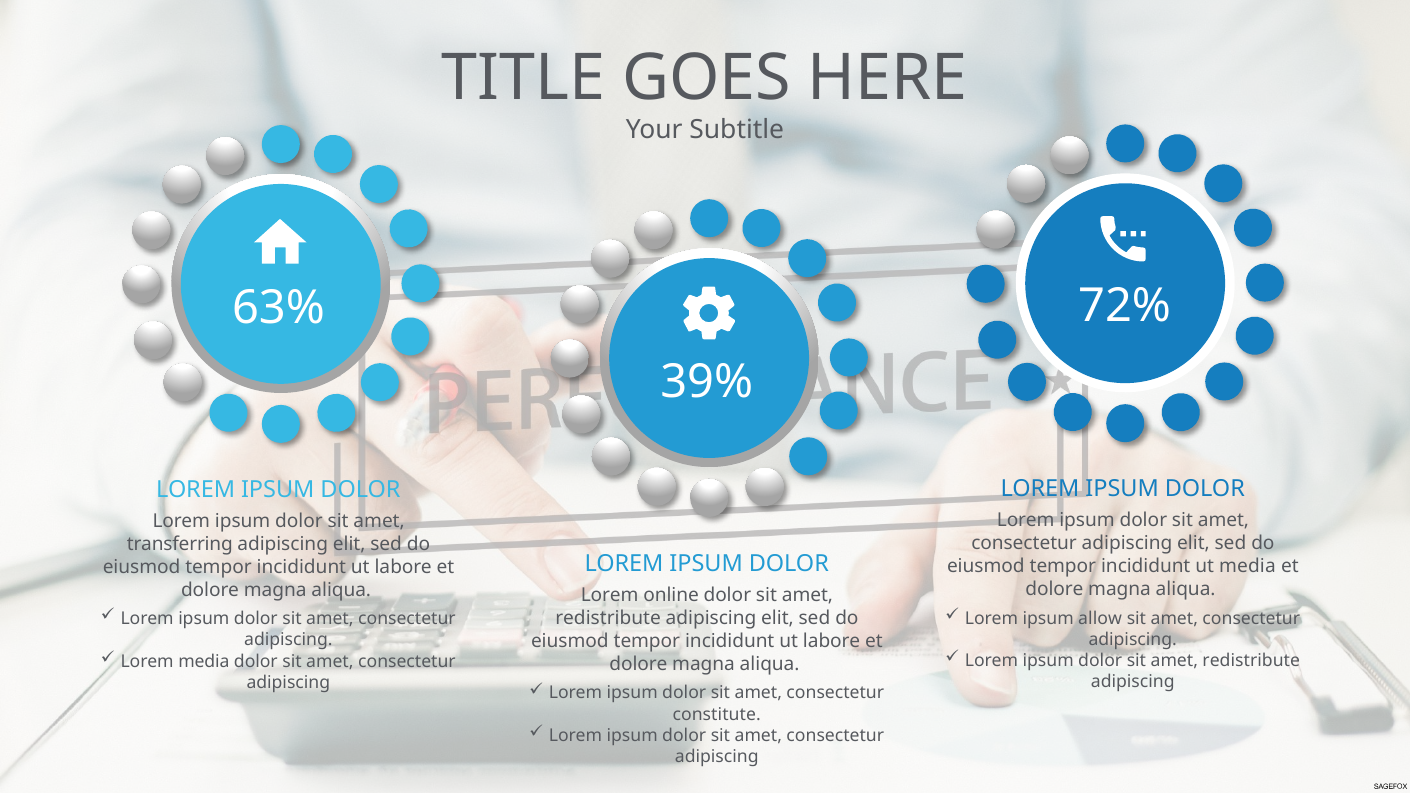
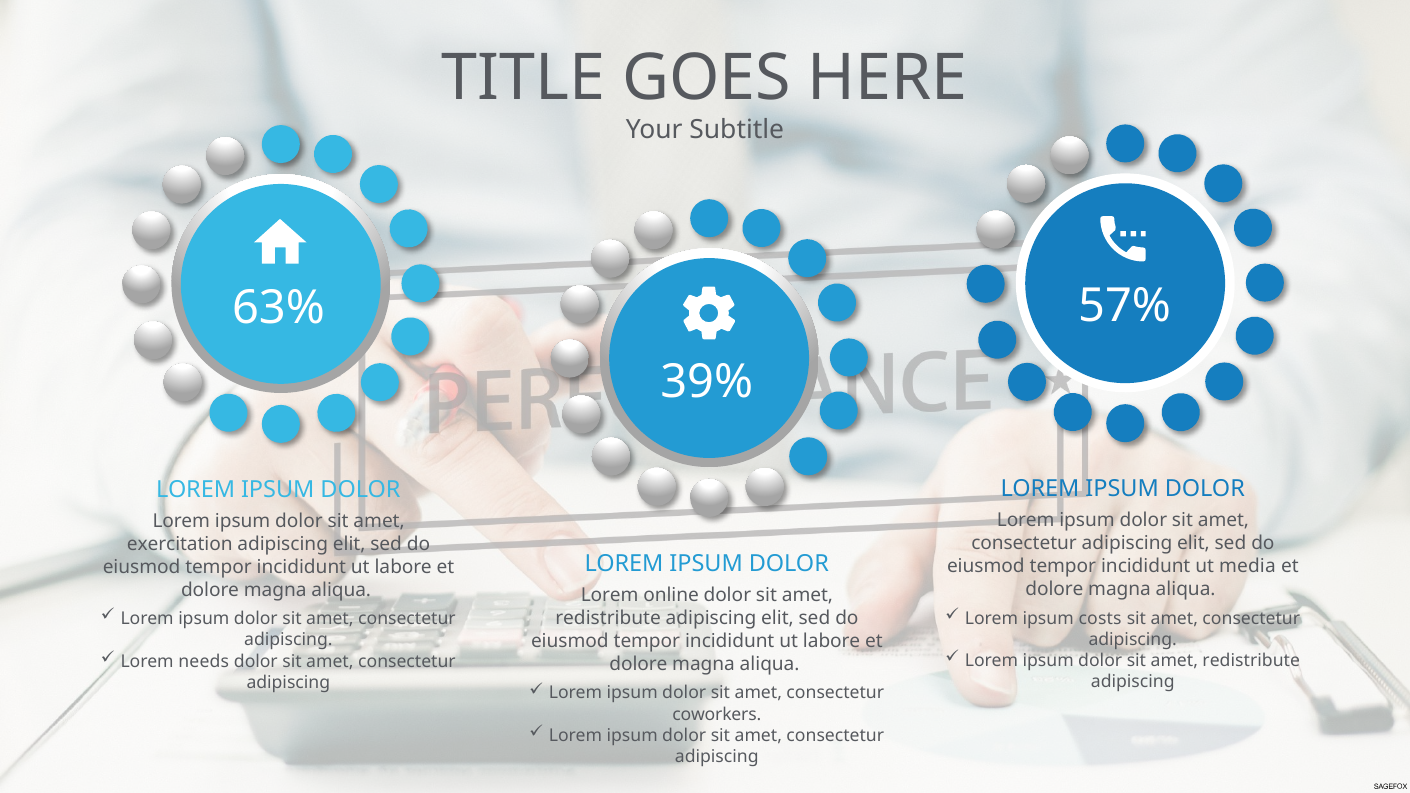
72%: 72% -> 57% (1125, 306)
transferring: transferring -> exercitation (180, 544)
allow: allow -> costs (1100, 618)
Lorem media: media -> needs (204, 661)
constitute: constitute -> coworkers (717, 714)
